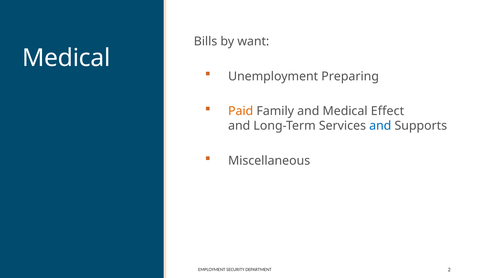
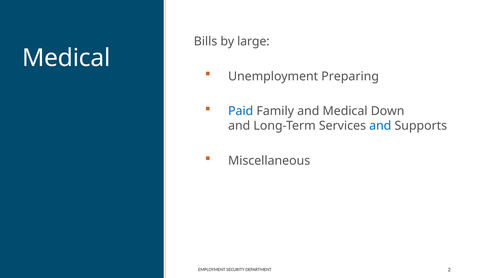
want: want -> large (253, 41)
Paid colour: orange -> blue (241, 111)
Effect: Effect -> Down (388, 111)
